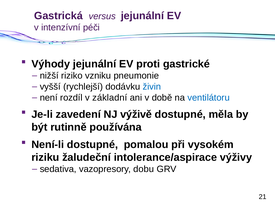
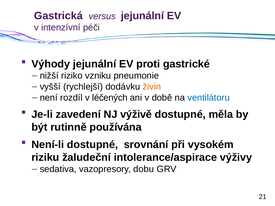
živin colour: blue -> orange (152, 87)
základní: základní -> léčených (110, 98)
pomalou: pomalou -> srovnání (146, 145)
